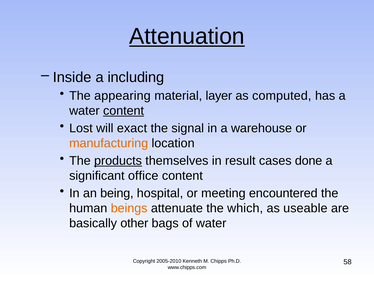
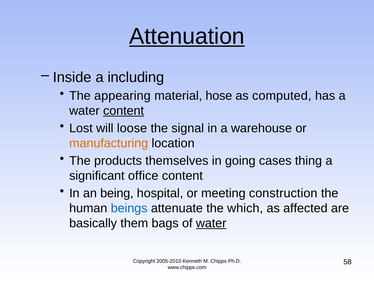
layer: layer -> hose (219, 96)
exact: exact -> loose (132, 128)
products underline: present -> none (118, 160)
result: result -> going (240, 160)
done: done -> thing (308, 160)
encountered: encountered -> construction (283, 193)
beings colour: orange -> blue (129, 208)
useable: useable -> affected (305, 208)
other: other -> them (134, 223)
water underline: none -> present (211, 223)
